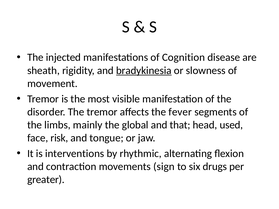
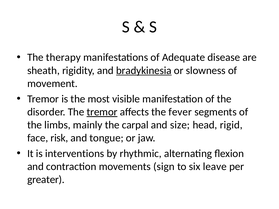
injected: injected -> therapy (63, 57)
Cognition: Cognition -> Adequate (184, 57)
tremor underline: none -> present (102, 112)
global: global -> carpal (135, 125)
that: that -> size (180, 125)
used: used -> rigid (231, 125)
drugs: drugs -> leave (215, 167)
